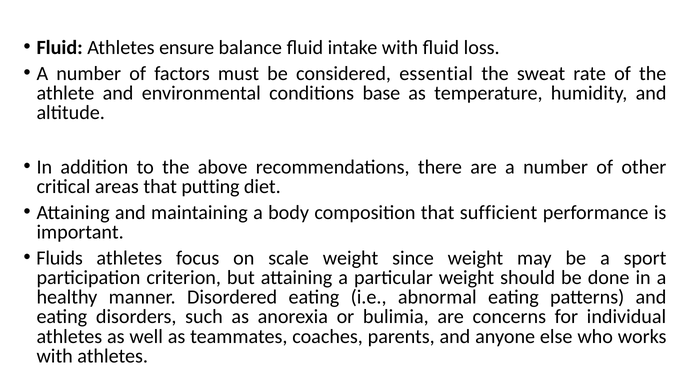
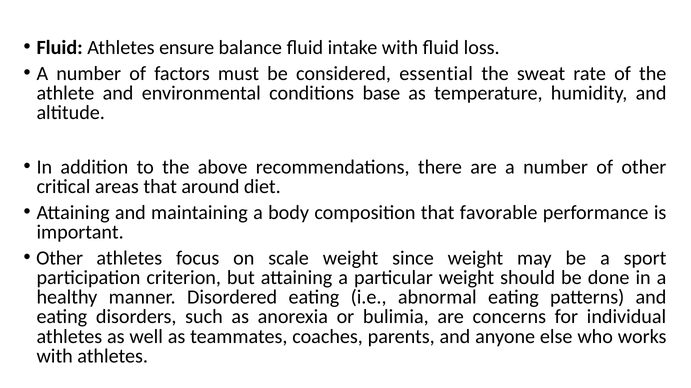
putting: putting -> around (211, 187)
sufficient: sufficient -> favorable (499, 213)
Fluids: Fluids -> Other (60, 259)
